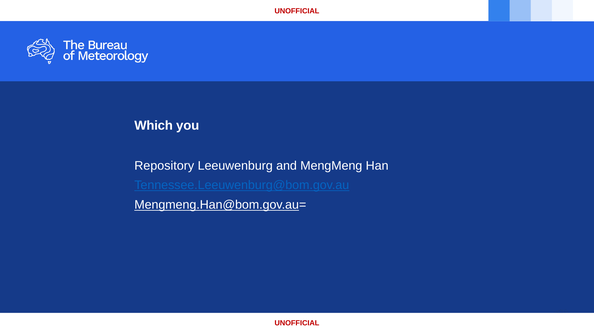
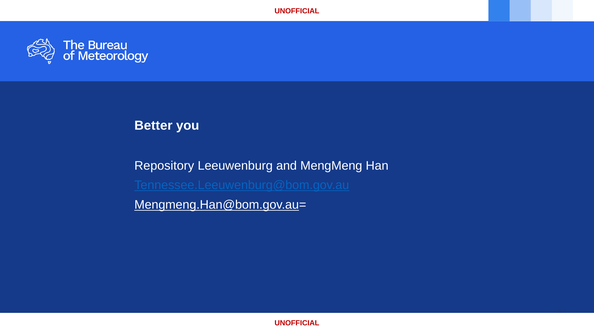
Which: Which -> Better (153, 126)
